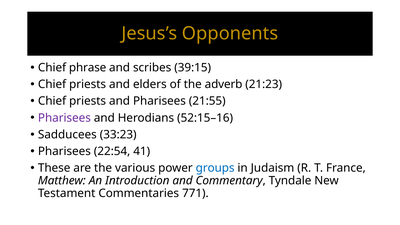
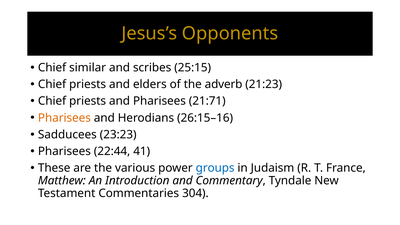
phrase: phrase -> similar (88, 68)
39:15: 39:15 -> 25:15 (193, 68)
21:55: 21:55 -> 21:71 (207, 101)
Pharisees colour: purple -> orange (64, 118)
52:15–16: 52:15–16 -> 26:15–16 (205, 118)
33:23: 33:23 -> 23:23 (118, 135)
22:54: 22:54 -> 22:44 (112, 151)
771: 771 -> 304 (195, 193)
